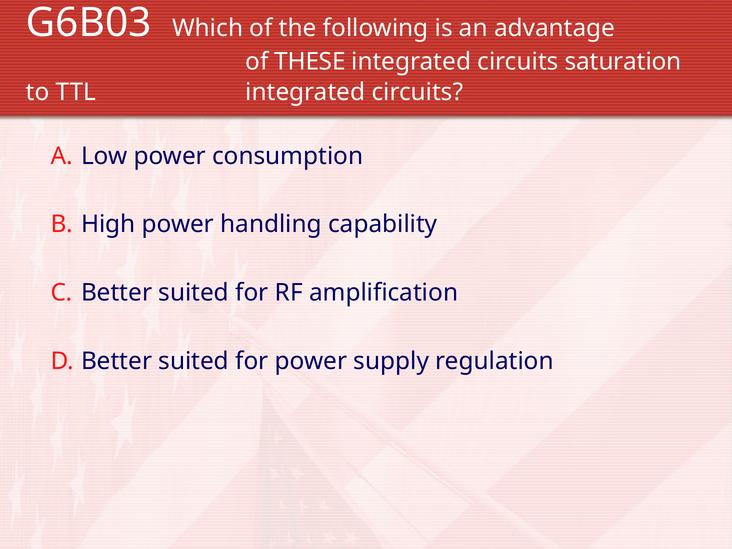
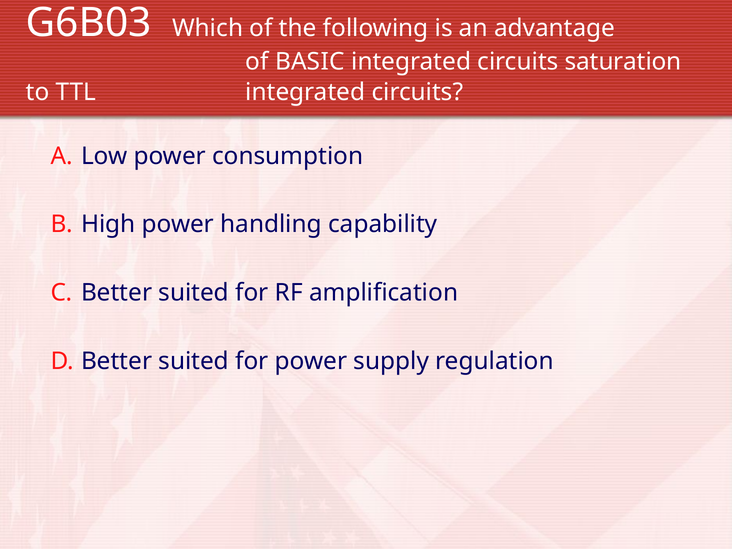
THESE: THESE -> BASIC (310, 62)
